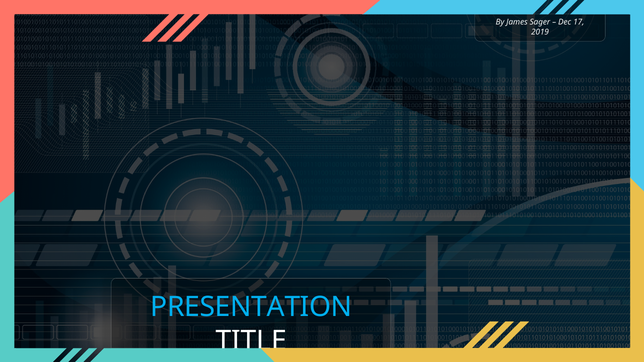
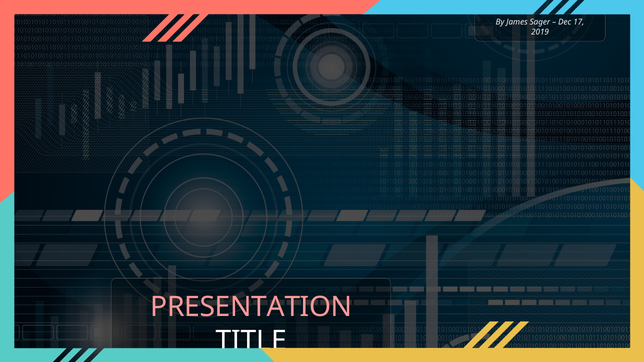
PRESENTATION colour: light blue -> pink (251, 307)
